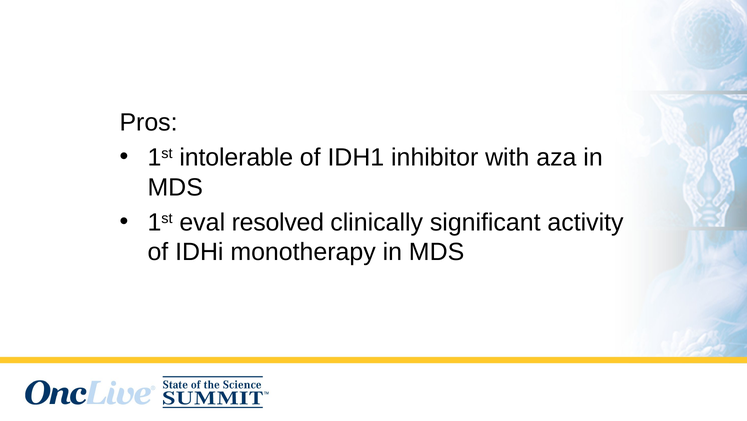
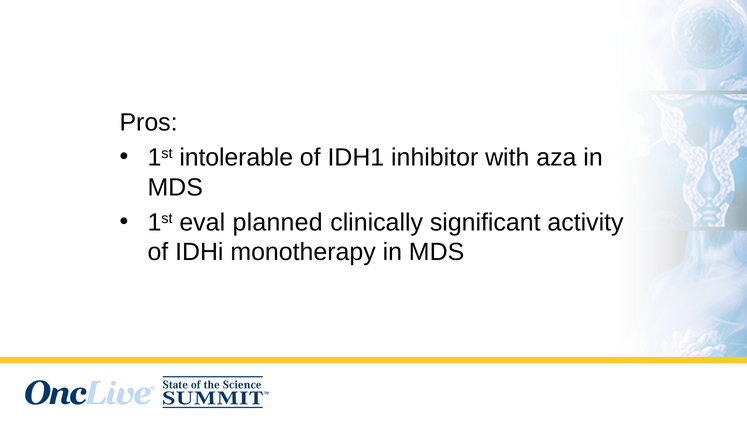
resolved: resolved -> planned (278, 222)
